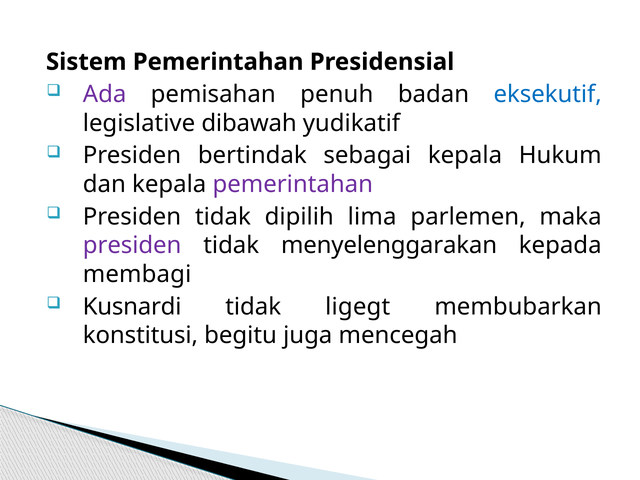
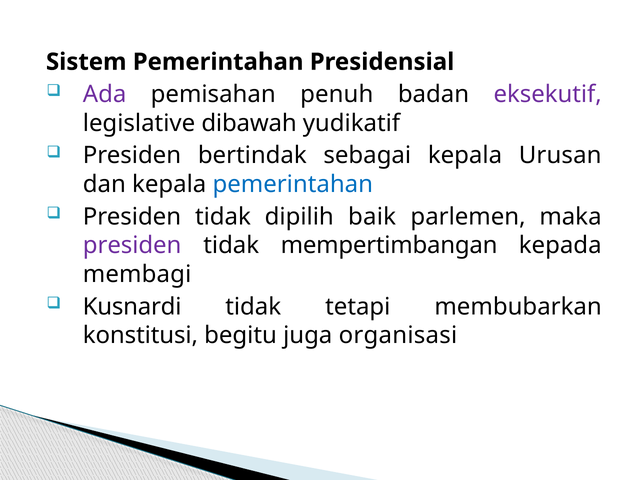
eksekutif colour: blue -> purple (548, 94)
Hukum: Hukum -> Urusan (560, 155)
pemerintahan colour: purple -> blue (293, 184)
lima: lima -> baik (372, 217)
menyelenggarakan: menyelenggarakan -> mempertimbangan (389, 246)
ligegt: ligegt -> tetapi (358, 307)
mencegah: mencegah -> organisasi (398, 336)
